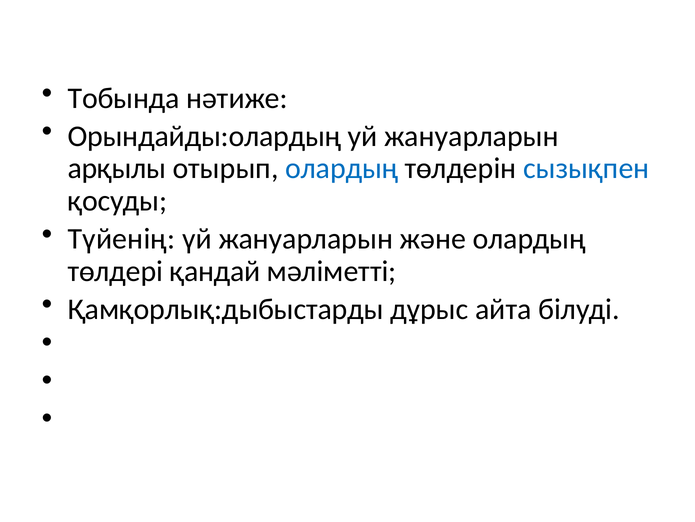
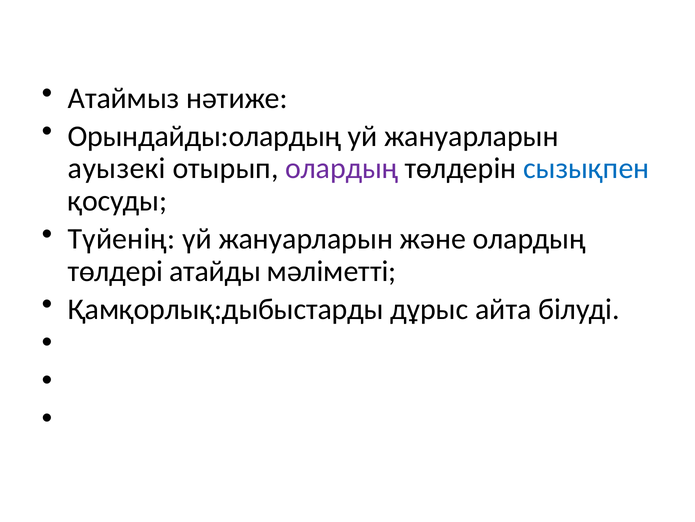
Тобында: Тобында -> Атаймыз (124, 98)
арқылы: арқылы -> ауызекі (117, 168)
олардың colour: blue -> purple (342, 168)
қандай: қандай -> атайды (215, 271)
